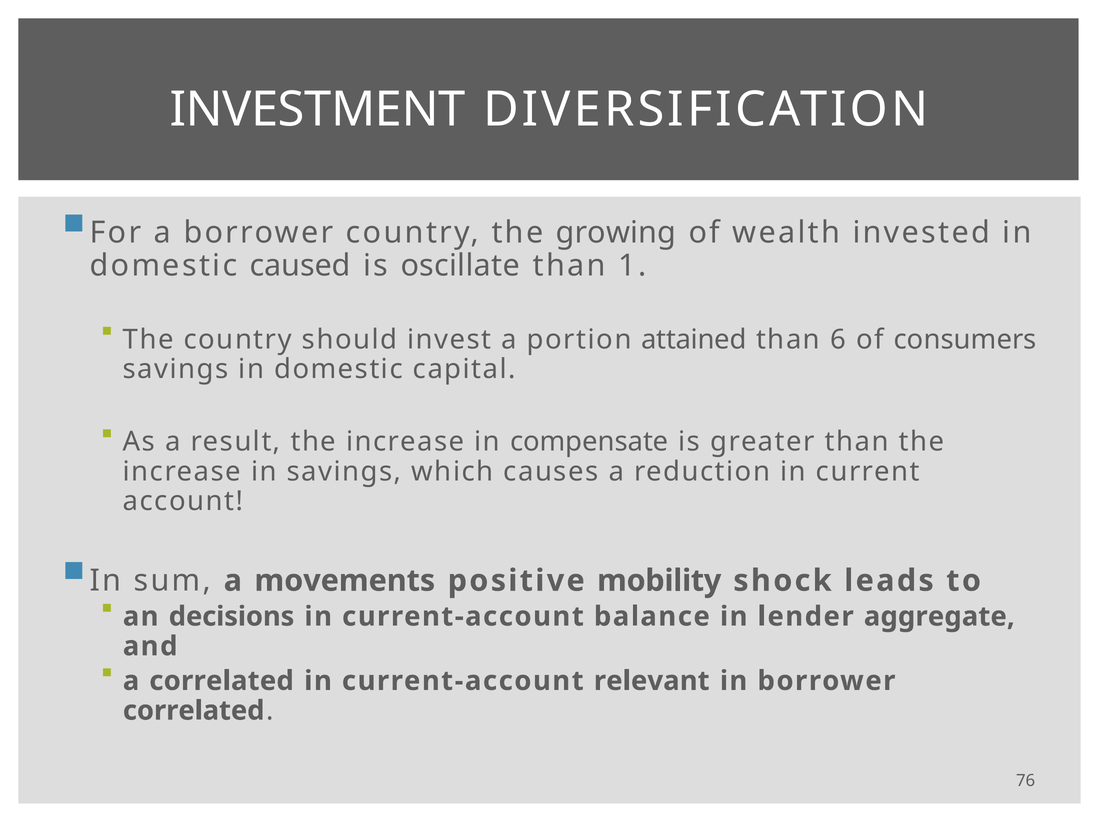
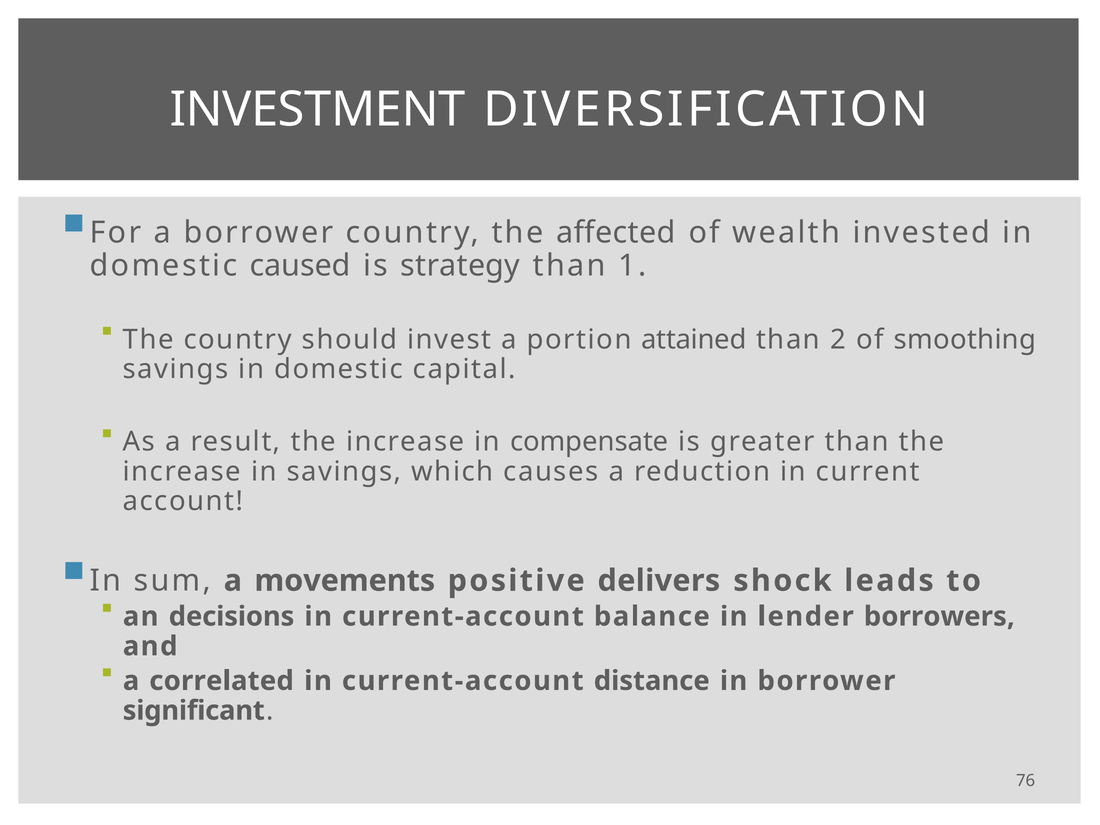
growing: growing -> affected (616, 233)
oscillate: oscillate -> strategy (460, 266)
6: 6 -> 2 (838, 340)
consumers: consumers -> smoothing (965, 340)
mobility: mobility -> delivers (659, 581)
aggregate: aggregate -> borrowers (939, 617)
relevant: relevant -> distance (652, 681)
correlated: correlated -> significant (194, 711)
